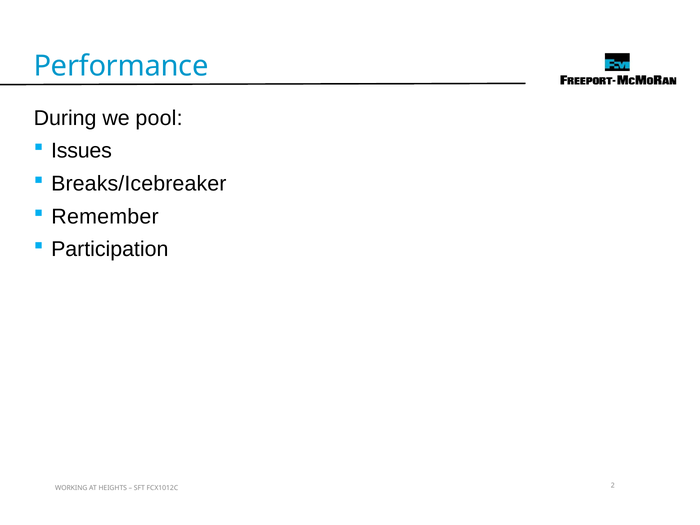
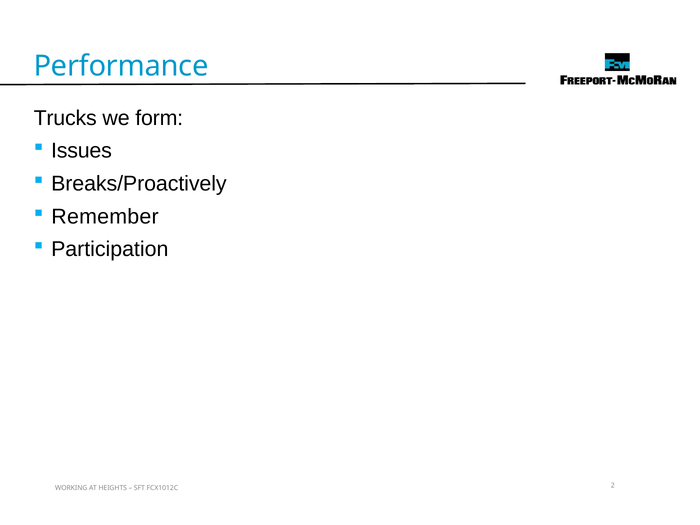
During: During -> Trucks (65, 118)
pool: pool -> form (159, 118)
Breaks/Icebreaker: Breaks/Icebreaker -> Breaks/Proactively (139, 184)
